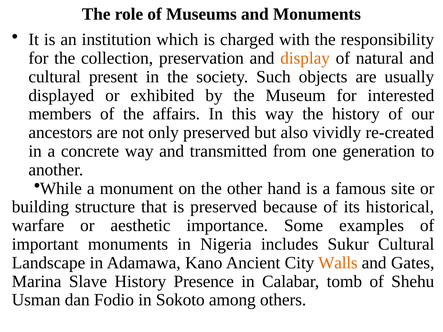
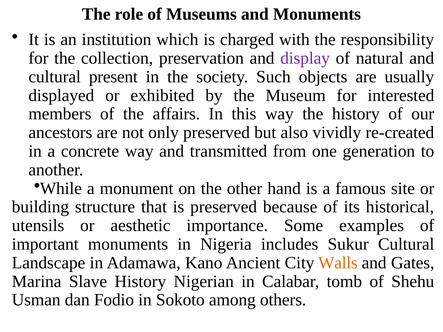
display colour: orange -> purple (305, 58)
warfare: warfare -> utensils (38, 226)
Presence: Presence -> Nigerian (204, 282)
